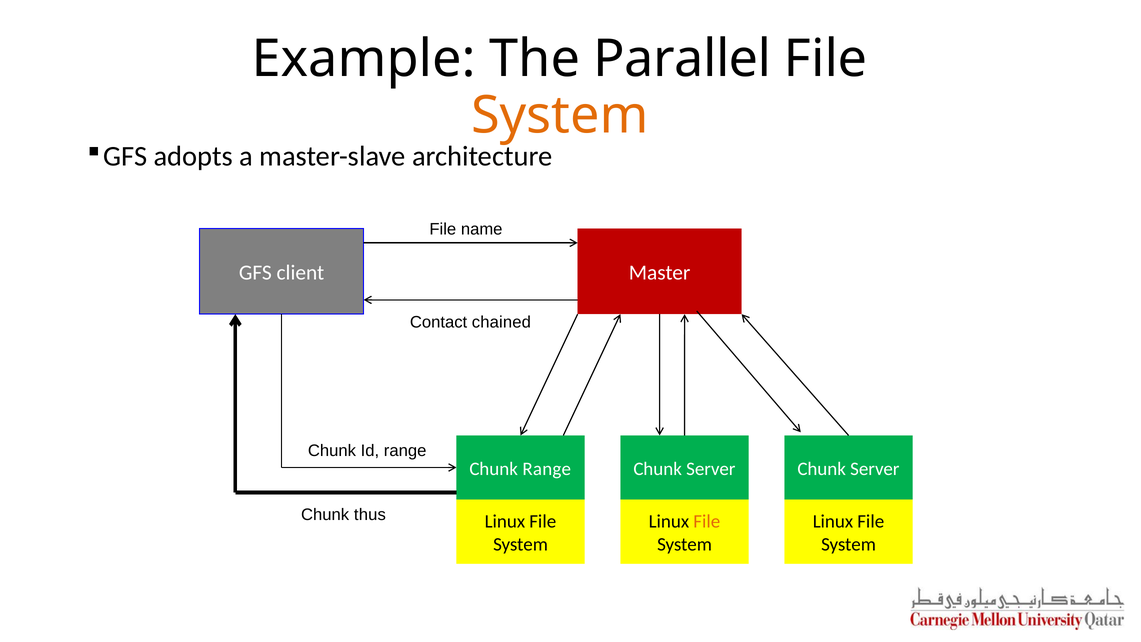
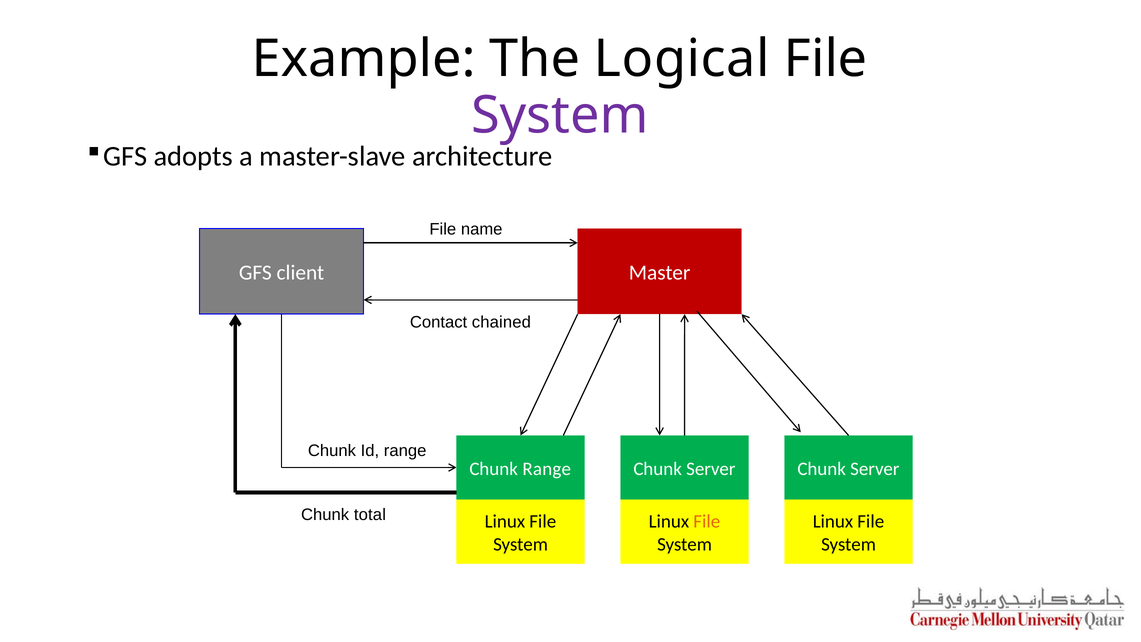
Parallel: Parallel -> Logical (682, 59)
System colour: orange -> purple (560, 116)
thus: thus -> total (370, 515)
